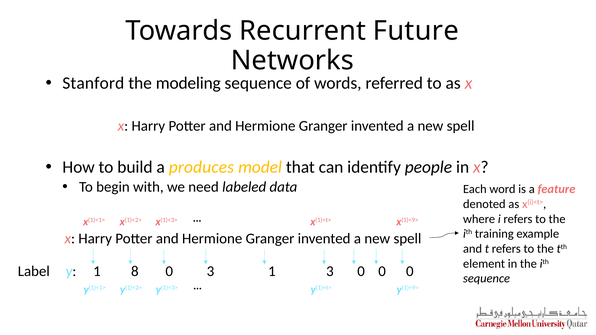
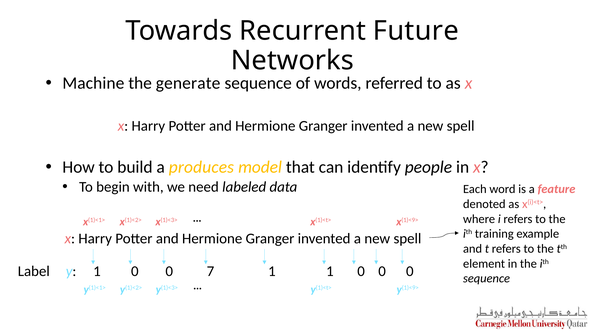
Stanford: Stanford -> Machine (93, 83)
modeling: modeling -> generate (188, 83)
y 1 8: 8 -> 0 (135, 271)
0 3: 3 -> 7 (210, 271)
1 3: 3 -> 1 (330, 271)
